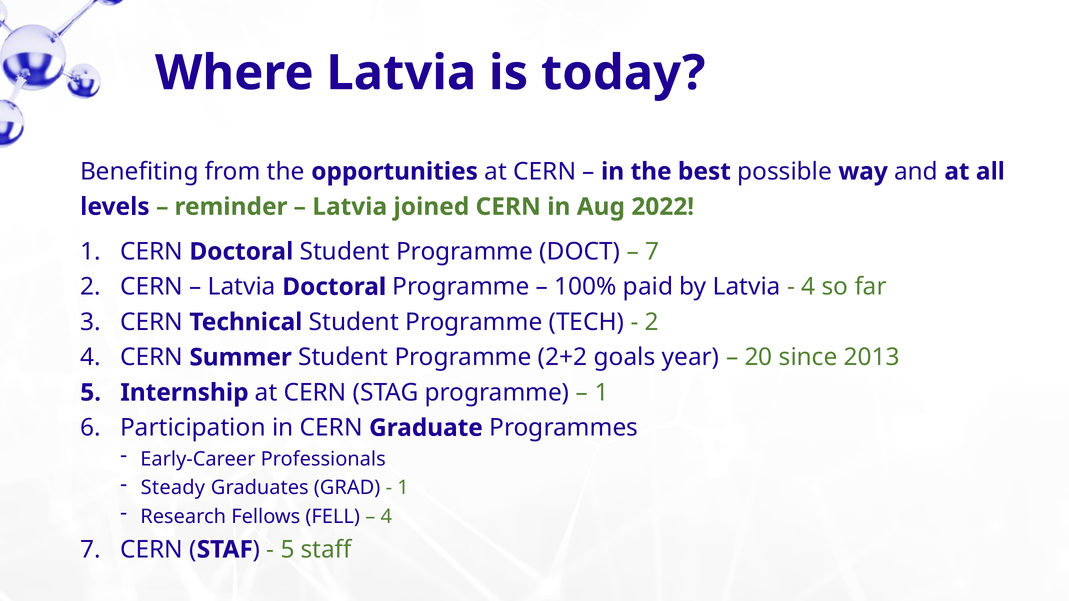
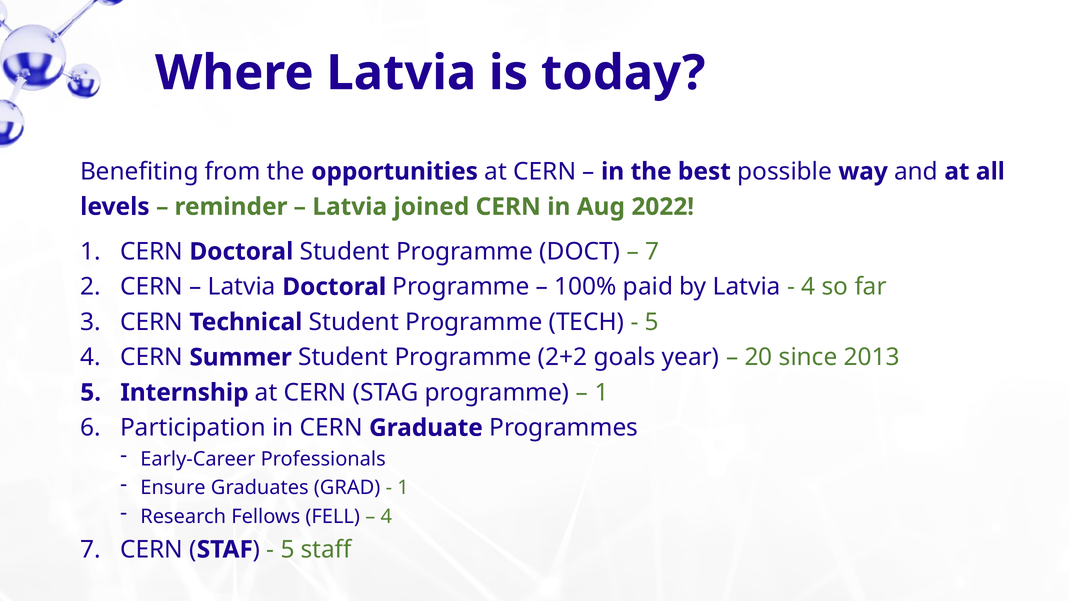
2: 2 -> 5 (652, 322)
Steady: Steady -> Ensure (173, 488)
